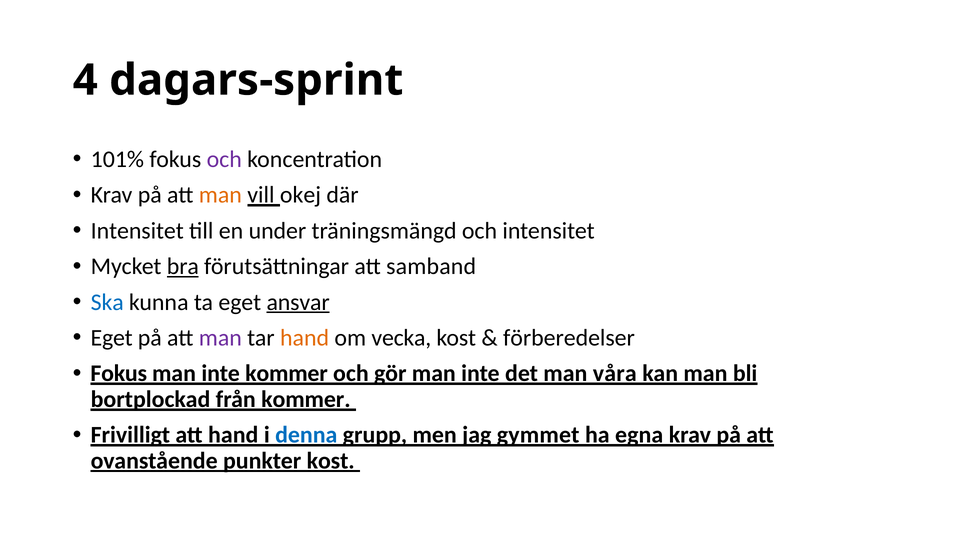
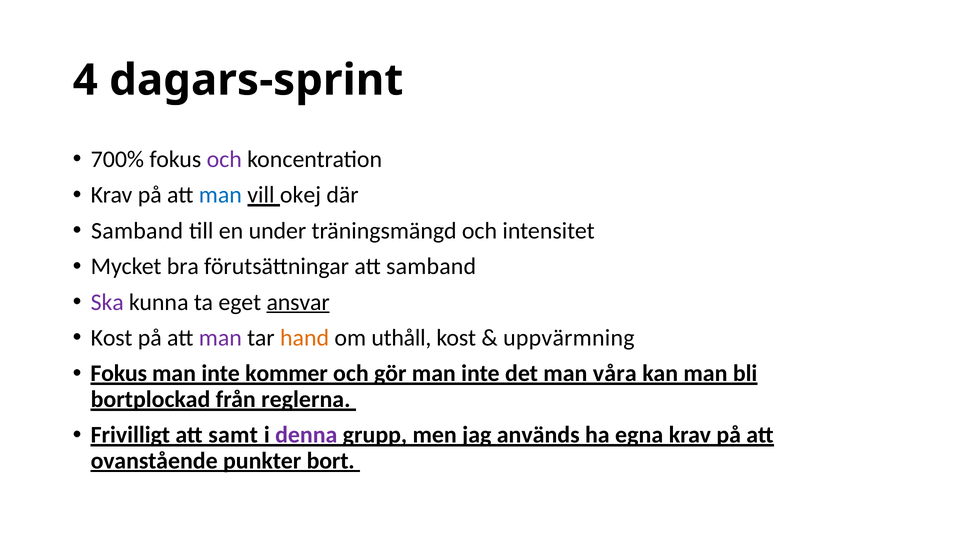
101%: 101% -> 700% (117, 159)
man colour: orange -> blue (220, 195)
Intensitet: Intensitet -> Samband (137, 231)
bra underline: present -> none (183, 267)
Ska colour: blue -> purple (107, 302)
Eget: Eget -> Kost (112, 338)
vecka: vecka -> uthåll (401, 338)
förberedelser: förberedelser -> uppvärmning (569, 338)
från kommer: kommer -> reglerna (306, 399)
att hand: hand -> samt (233, 435)
denna colour: blue -> purple (306, 435)
gymmet: gymmet -> används (538, 435)
punkter kost: kost -> bort (331, 461)
